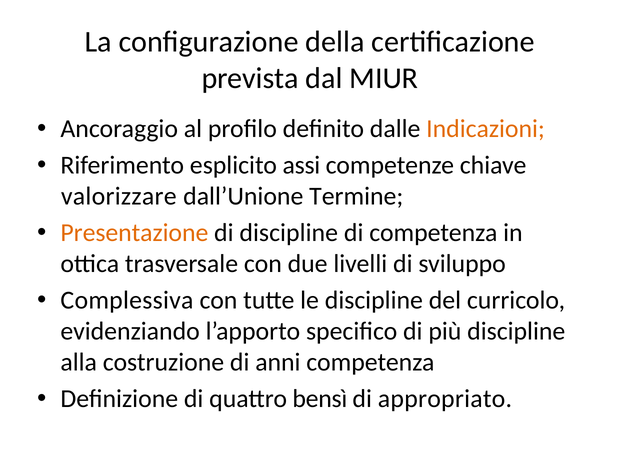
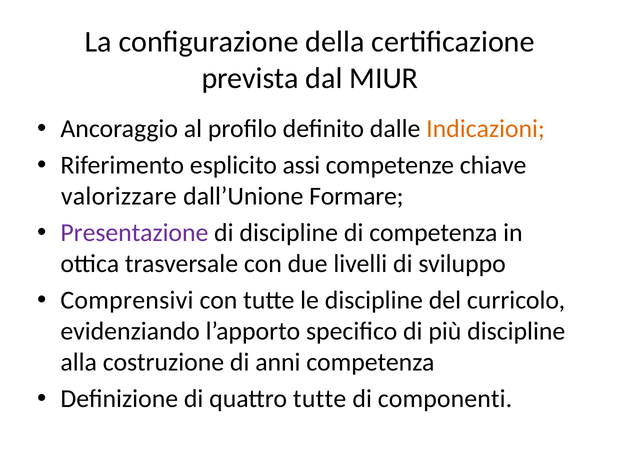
Termine: Termine -> Formare (356, 196)
Presentazione colour: orange -> purple (134, 233)
Complessiva: Complessiva -> Comprensivi (127, 300)
quattro bensì: bensì -> tutte (320, 399)
appropriato: appropriato -> componenti (445, 399)
